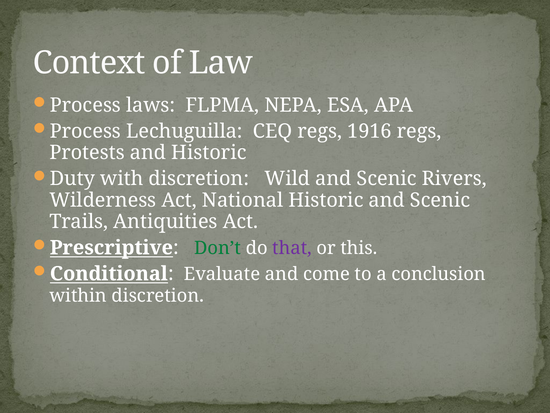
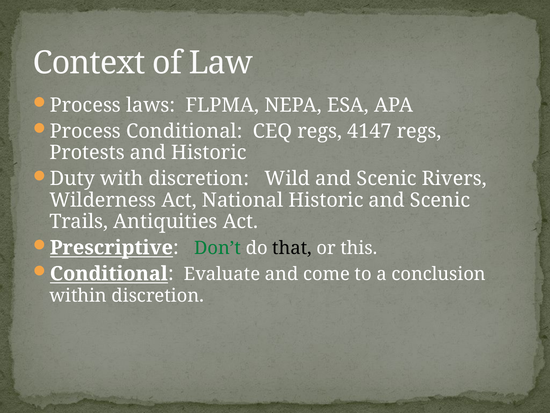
Process Lechuguilla: Lechuguilla -> Conditional (184, 131)
1916: 1916 -> 4147 (370, 131)
that colour: purple -> black (292, 248)
